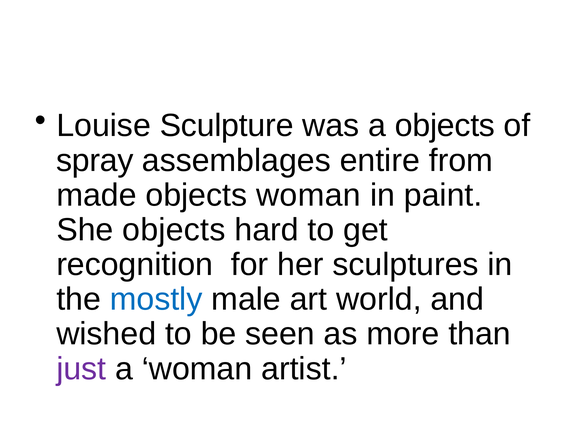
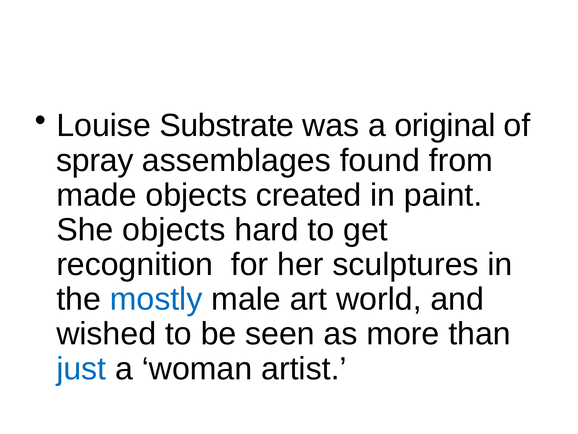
Sculpture: Sculpture -> Substrate (227, 126)
a objects: objects -> original (445, 126)
entire: entire -> found (380, 160)
objects woman: woman -> created (309, 195)
just colour: purple -> blue (81, 368)
